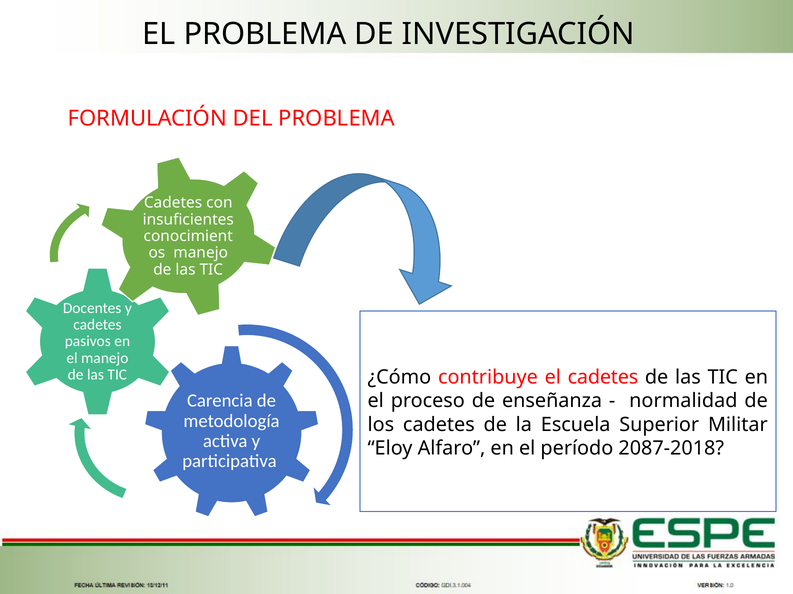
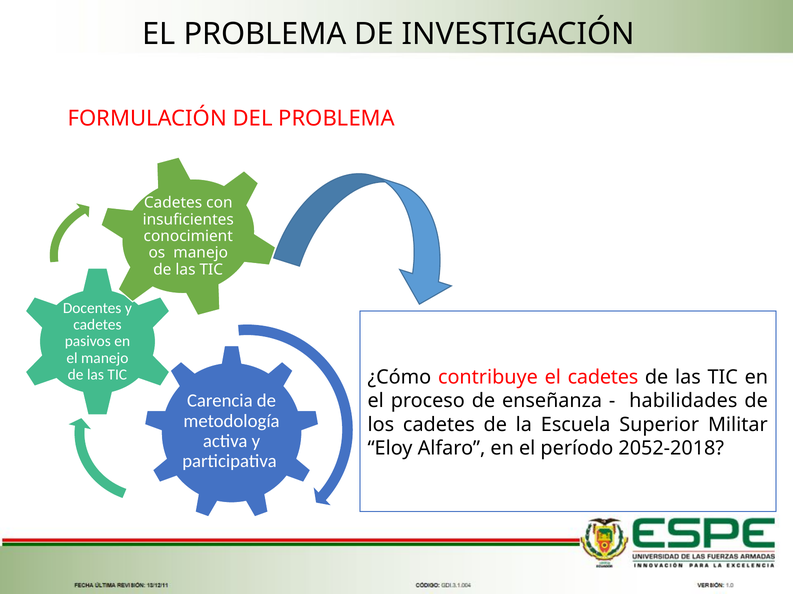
normalidad: normalidad -> habilidades (683, 401)
2087-2018: 2087-2018 -> 2052-2018 (671, 449)
